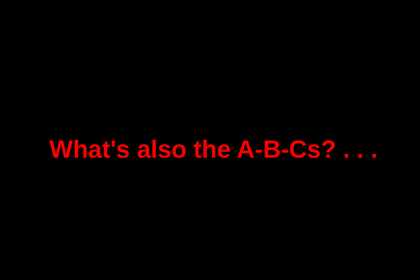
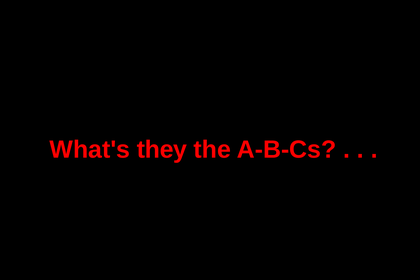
also: also -> they (162, 149)
